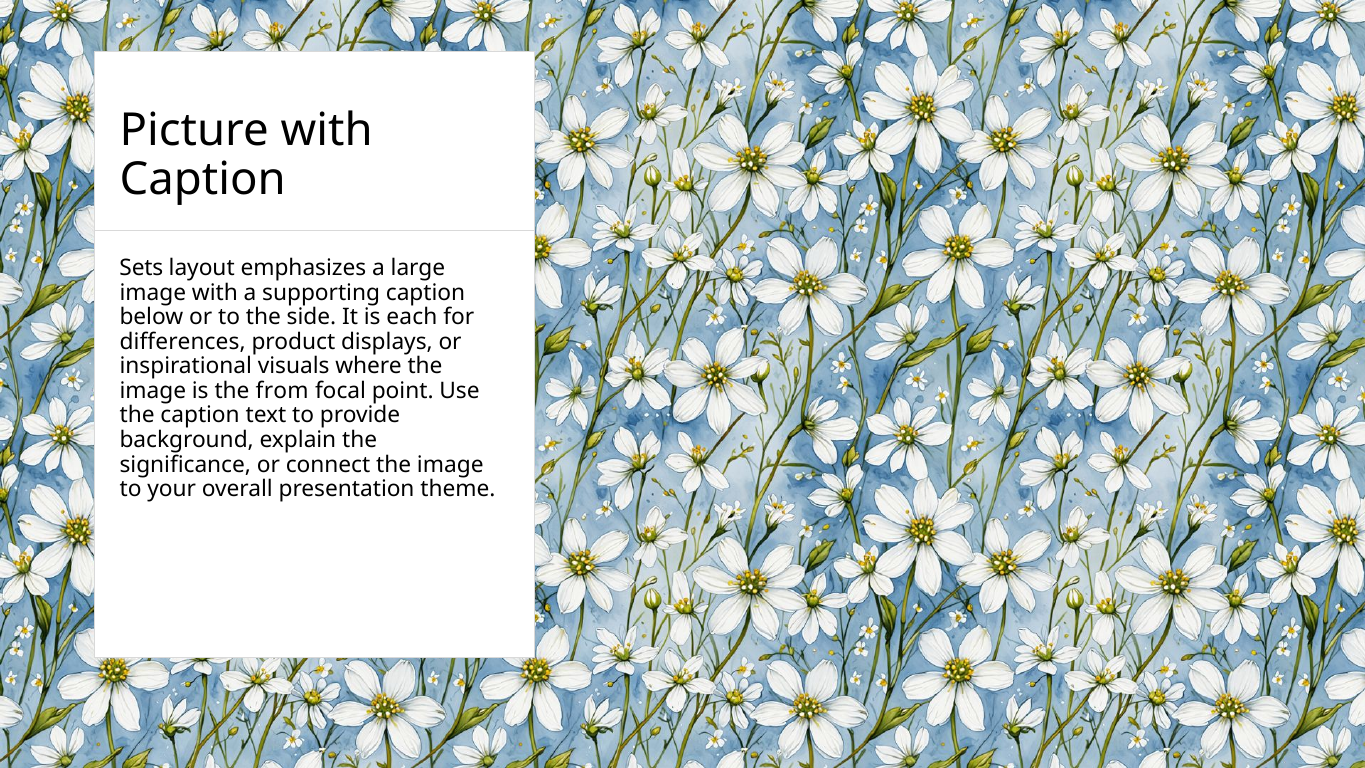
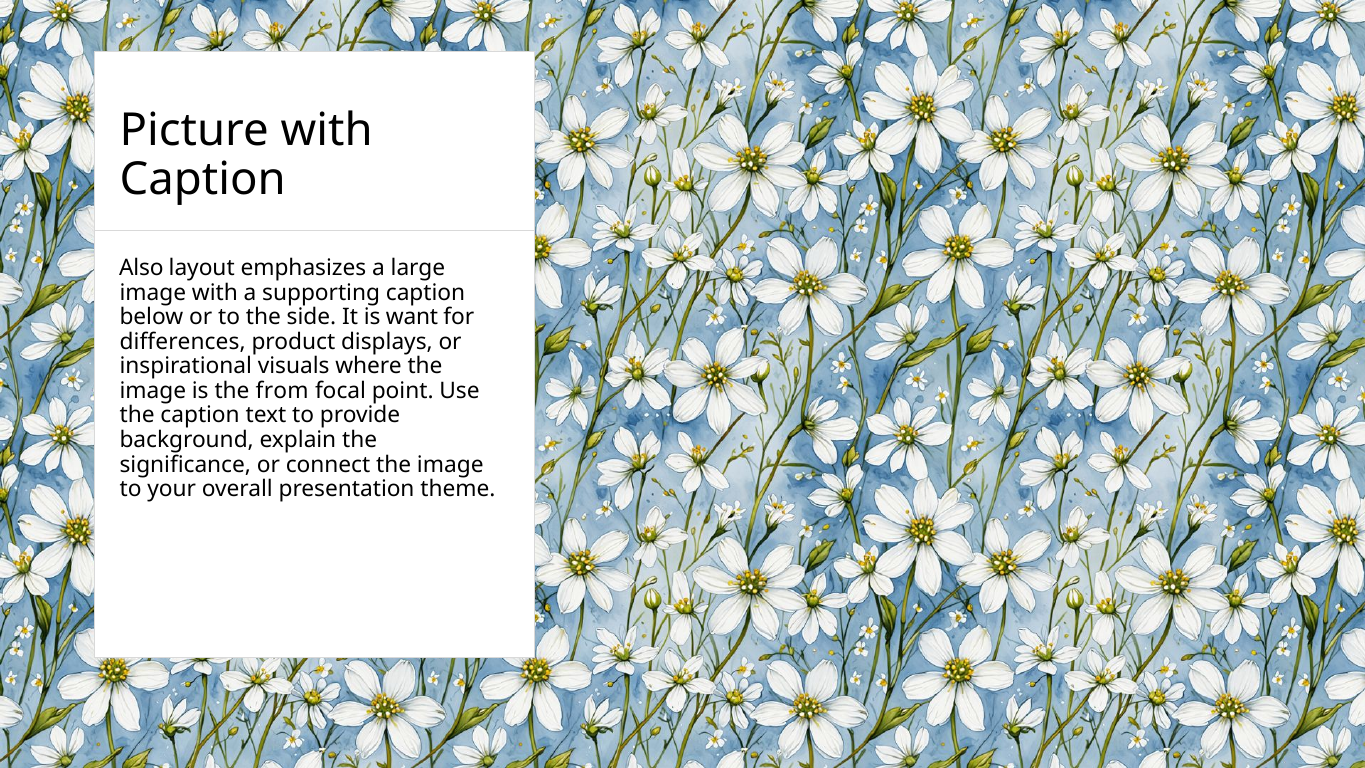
Sets: Sets -> Also (141, 268)
each: each -> want (412, 317)
